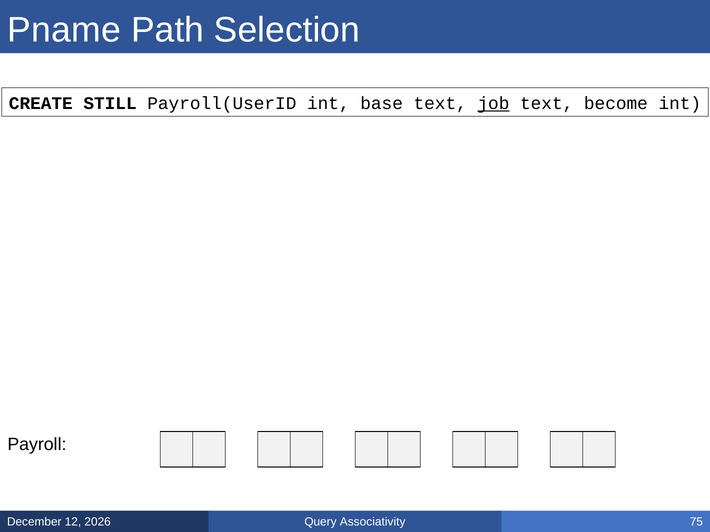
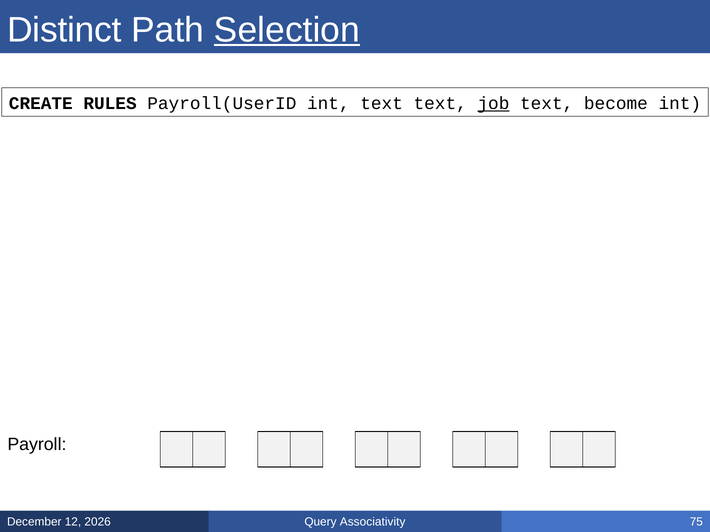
Pname: Pname -> Distinct (64, 30)
Selection underline: none -> present (287, 30)
STILL: STILL -> RULES (110, 103)
int base: base -> text (382, 103)
